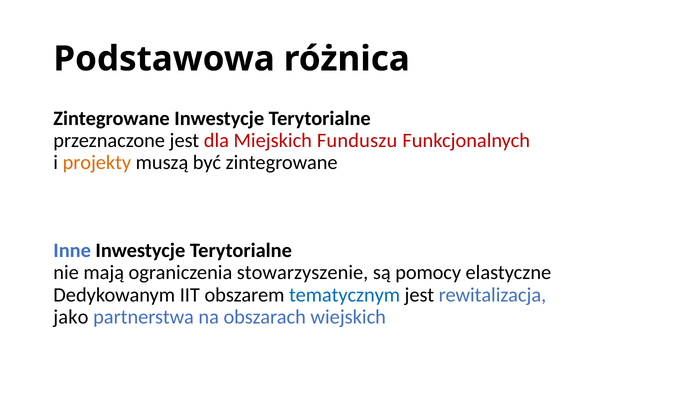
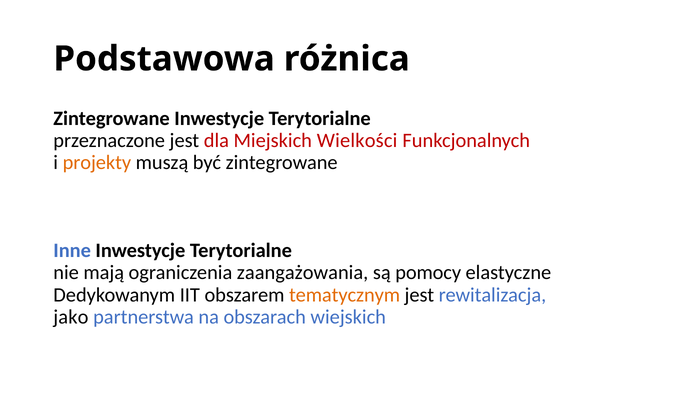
Funduszu: Funduszu -> Wielkości (357, 140)
stowarzyszenie: stowarzyszenie -> zaangażowania (303, 273)
tematycznym colour: blue -> orange (345, 295)
